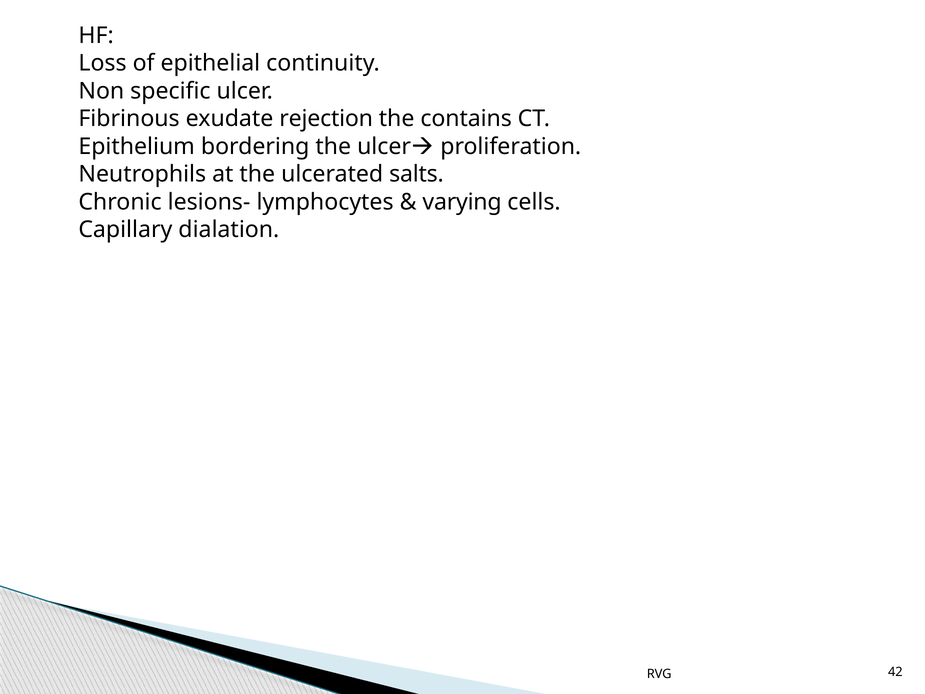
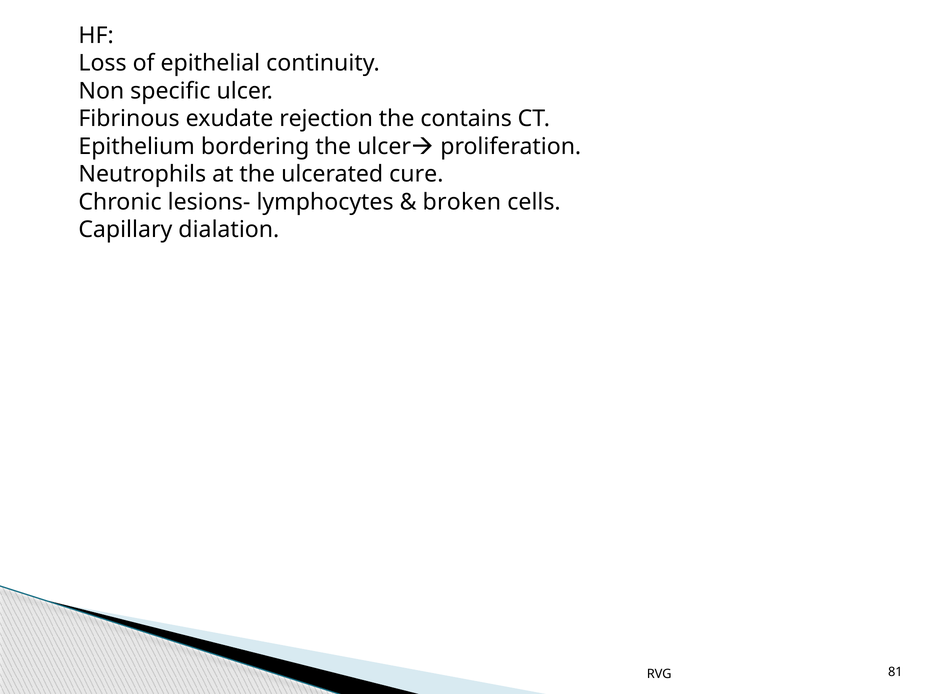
salts: salts -> cure (416, 174)
varying: varying -> broken (462, 202)
42: 42 -> 81 (895, 672)
